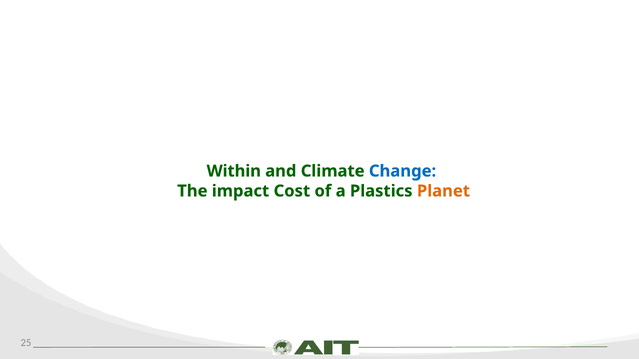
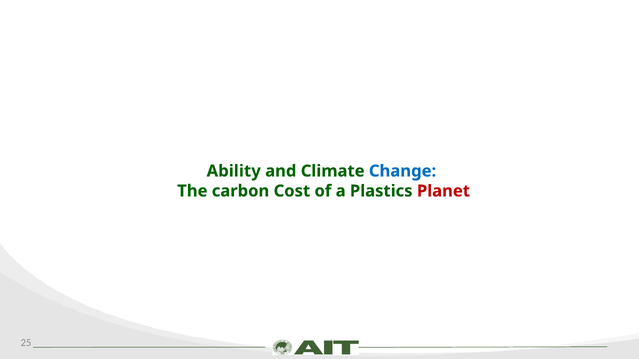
Within: Within -> Ability (234, 171)
impact: impact -> carbon (241, 191)
Planet colour: orange -> red (443, 191)
